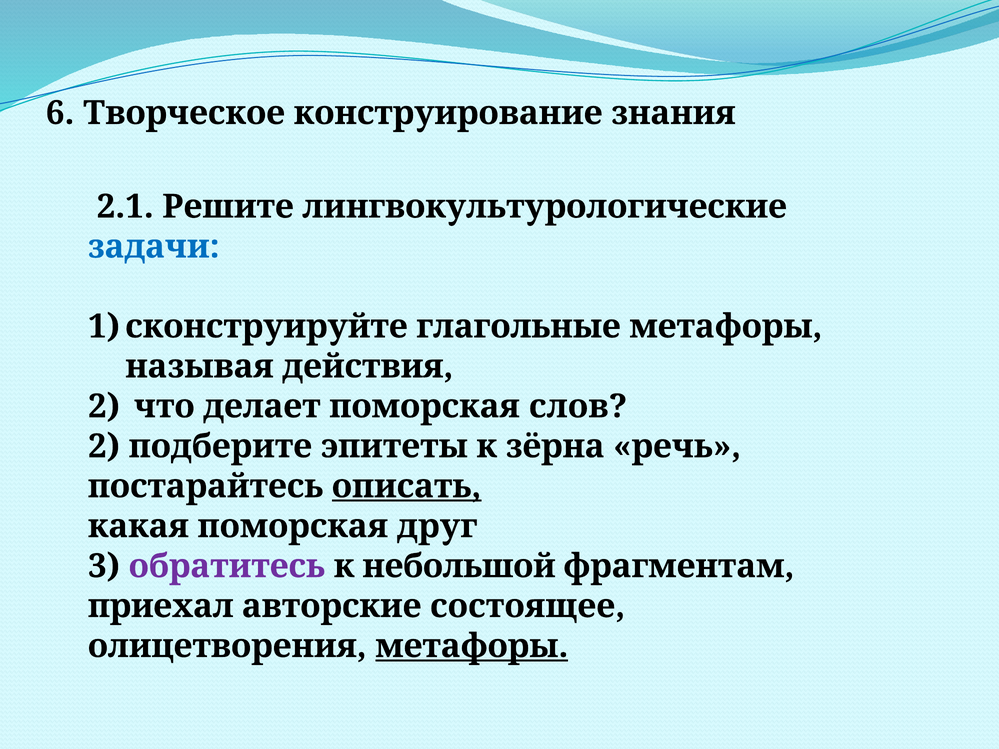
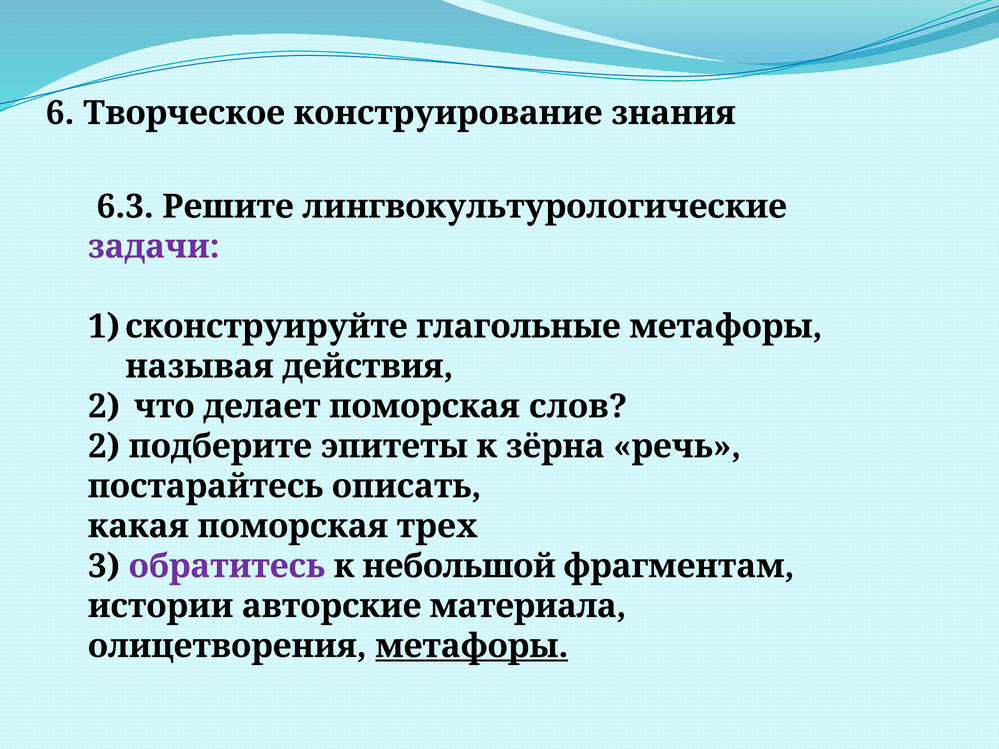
2.1: 2.1 -> 6.3 (125, 207)
задачи colour: blue -> purple (154, 247)
описать underline: present -> none (407, 486)
друг: друг -> трех (437, 526)
приехал: приехал -> истории (161, 606)
состоящее: состоящее -> материала (528, 606)
